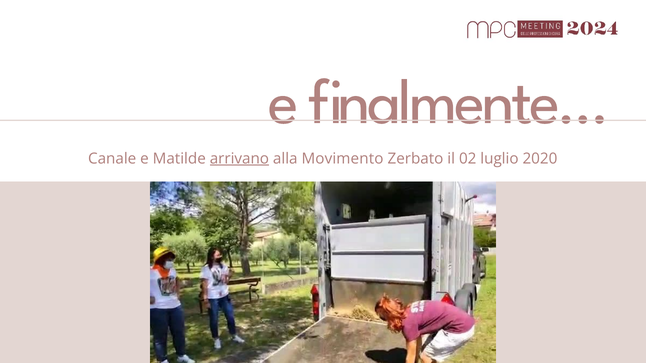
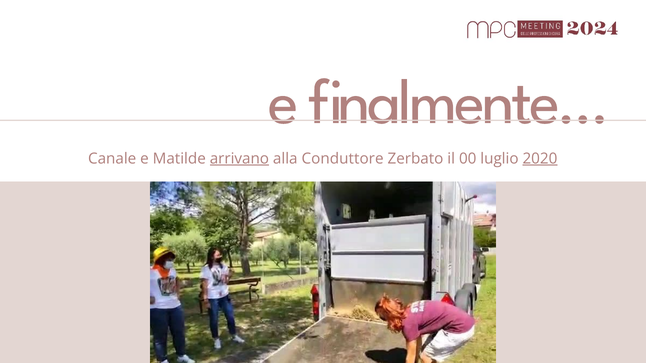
Movimento: Movimento -> Conduttore (343, 159)
02: 02 -> 00 (468, 159)
2020 underline: none -> present (540, 159)
